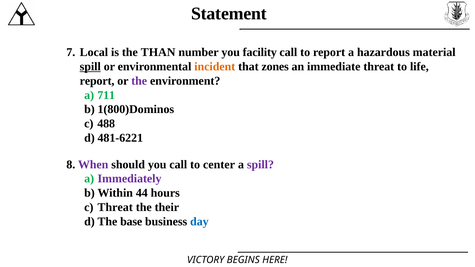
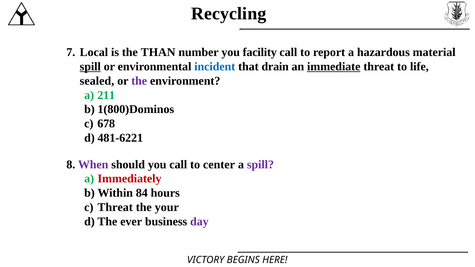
Statement: Statement -> Recycling (229, 14)
incident colour: orange -> blue (215, 67)
zones: zones -> drain (275, 67)
immediate underline: none -> present (334, 67)
report: report -> sealed (97, 81)
711: 711 -> 211 (106, 95)
488: 488 -> 678 (106, 124)
Immediately colour: purple -> red (129, 179)
44: 44 -> 84 (142, 193)
their: their -> your (167, 207)
base: base -> ever (131, 222)
day colour: blue -> purple (199, 222)
